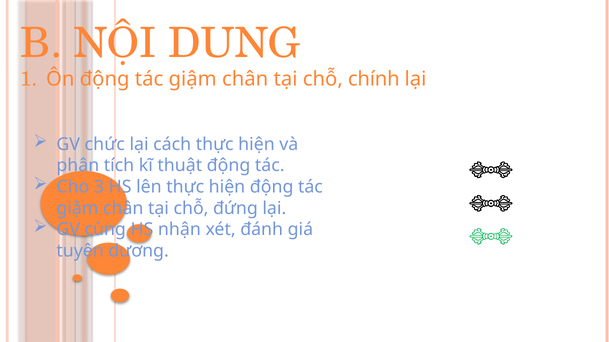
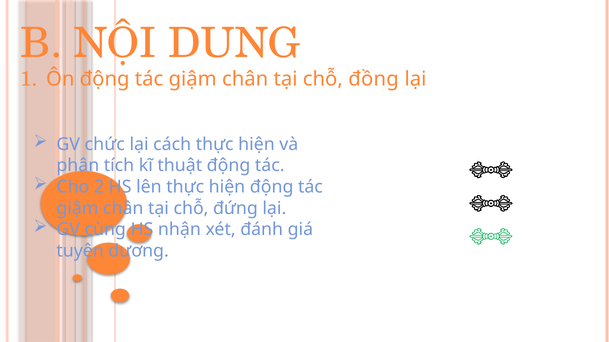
chính: chính -> đồng (374, 79)
3: 3 -> 2 (99, 187)
